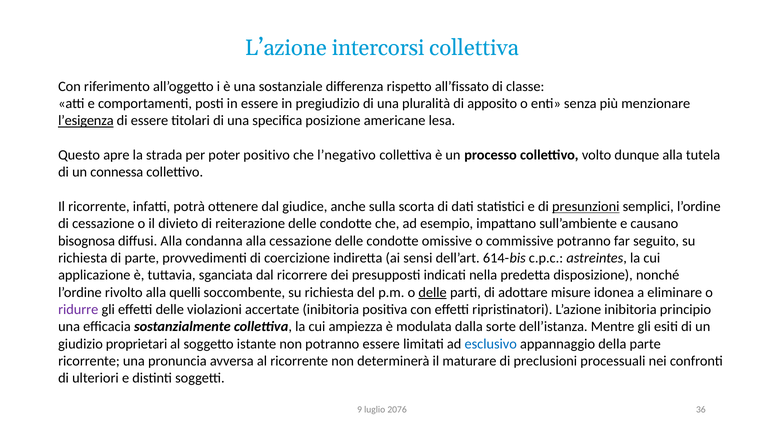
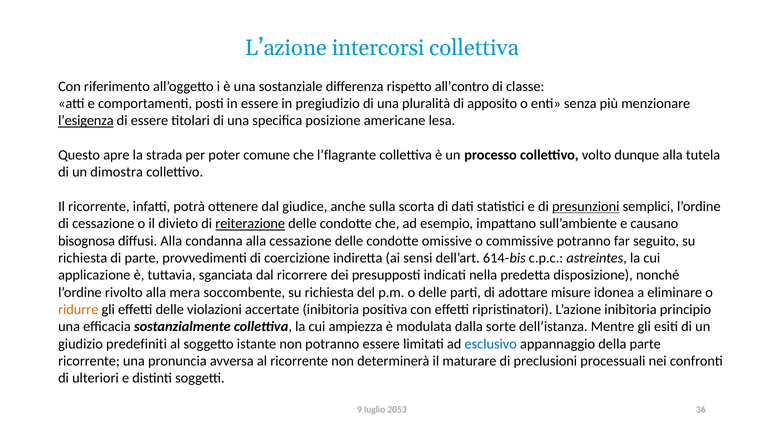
all’fissato: all’fissato -> all’contro (462, 87)
positivo: positivo -> comune (267, 155)
l’negativo: l’negativo -> l’flagrante (347, 155)
connessa: connessa -> dimostra (117, 173)
reiterazione underline: none -> present (250, 224)
quelli: quelli -> mera (185, 293)
delle underline: present -> none (433, 293)
ridurre colour: purple -> orange (78, 310)
proprietari: proprietari -> predefiniti (137, 344)
2076: 2076 -> 2053 (397, 410)
